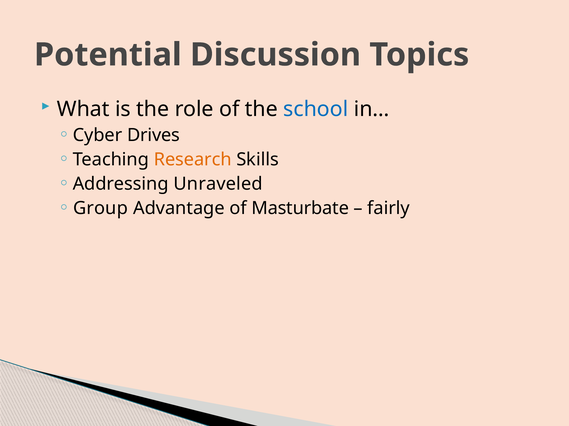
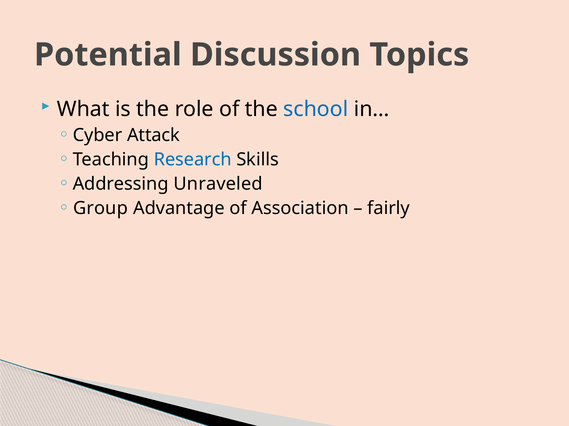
Drives: Drives -> Attack (153, 135)
Research colour: orange -> blue (193, 160)
Masturbate: Masturbate -> Association (300, 208)
